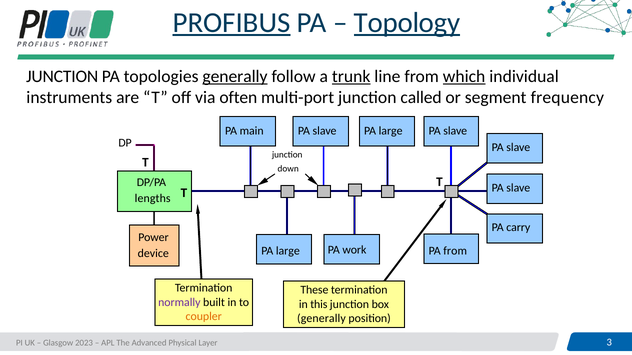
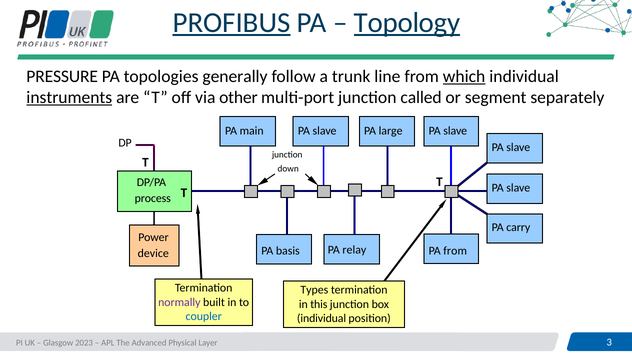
JUNCTION: JUNCTION -> PRESSURE (62, 76)
generally underline: present -> none (235, 76)
trunk underline: present -> none (351, 76)
instruments underline: none -> present (69, 98)
often: often -> other (238, 98)
frequency: frequency -> separately (567, 98)
lengths: lengths -> process (153, 199)
large: large -> basis (288, 251)
work: work -> relay (354, 250)
These: These -> Types (314, 290)
coupler colour: orange -> blue (204, 317)
generally: generally -> individual (322, 319)
